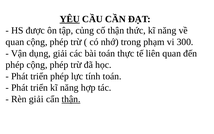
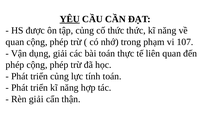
cố thận: thận -> thức (116, 30)
300: 300 -> 107 (185, 42)
triển phép: phép -> củng (60, 76)
thận underline: present -> none (71, 99)
